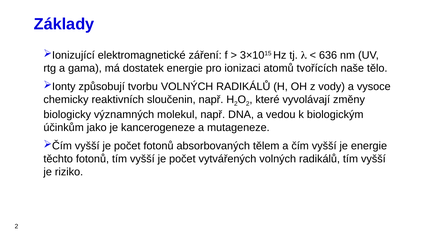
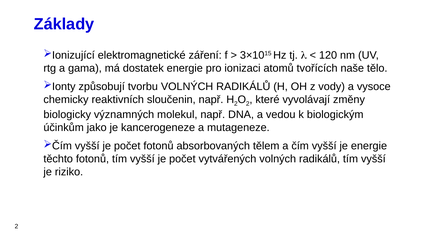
636: 636 -> 120 (328, 55)
